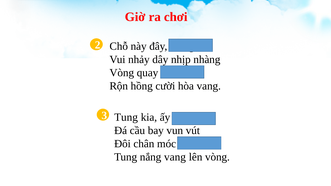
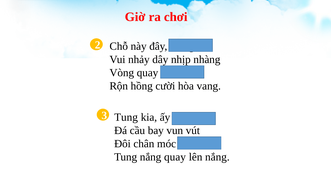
nắng vang: vang -> quay (175, 157)
lên vòng: vòng -> nắng (217, 157)
